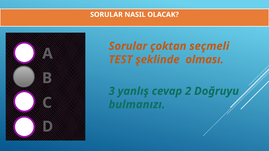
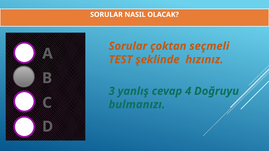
olması: olması -> hızınız (204, 60)
2: 2 -> 4 (188, 91)
